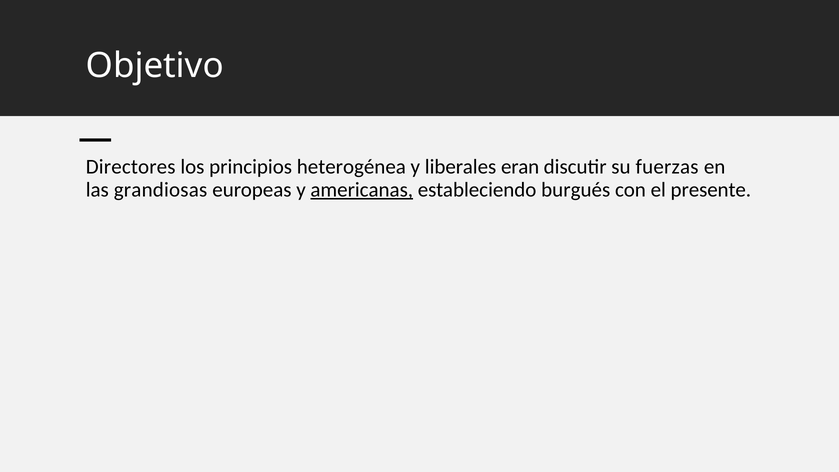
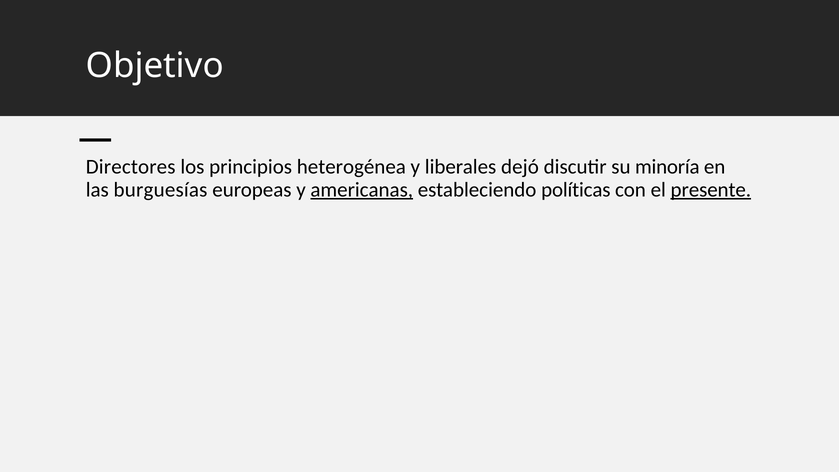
eran: eran -> dejó (520, 167)
fuerzas: fuerzas -> minoría (667, 167)
grandiosas: grandiosas -> burguesías (161, 190)
burgués: burgués -> políticas (576, 190)
presente underline: none -> present (711, 190)
